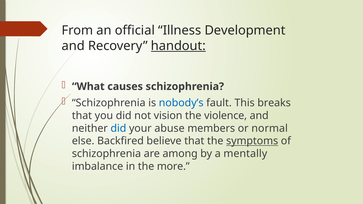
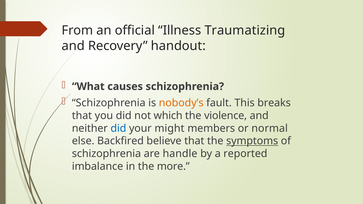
Development: Development -> Traumatizing (245, 30)
handout underline: present -> none (178, 46)
nobody’s colour: blue -> orange (181, 103)
vision: vision -> which (168, 116)
abuse: abuse -> might (170, 128)
among: among -> handle (180, 154)
mentally: mentally -> reported (245, 154)
